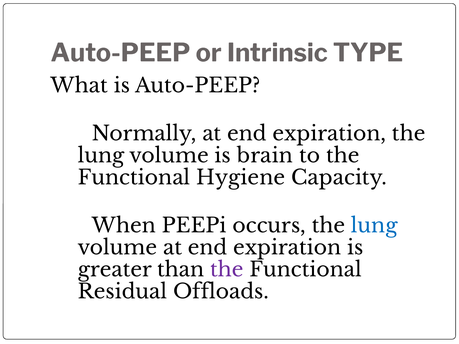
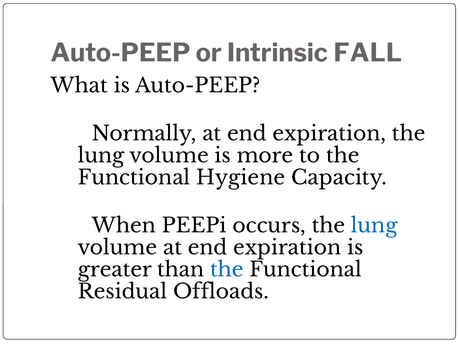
TYPE: TYPE -> FALL (368, 53)
brain: brain -> more (265, 156)
the colour: purple -> blue (227, 270)
